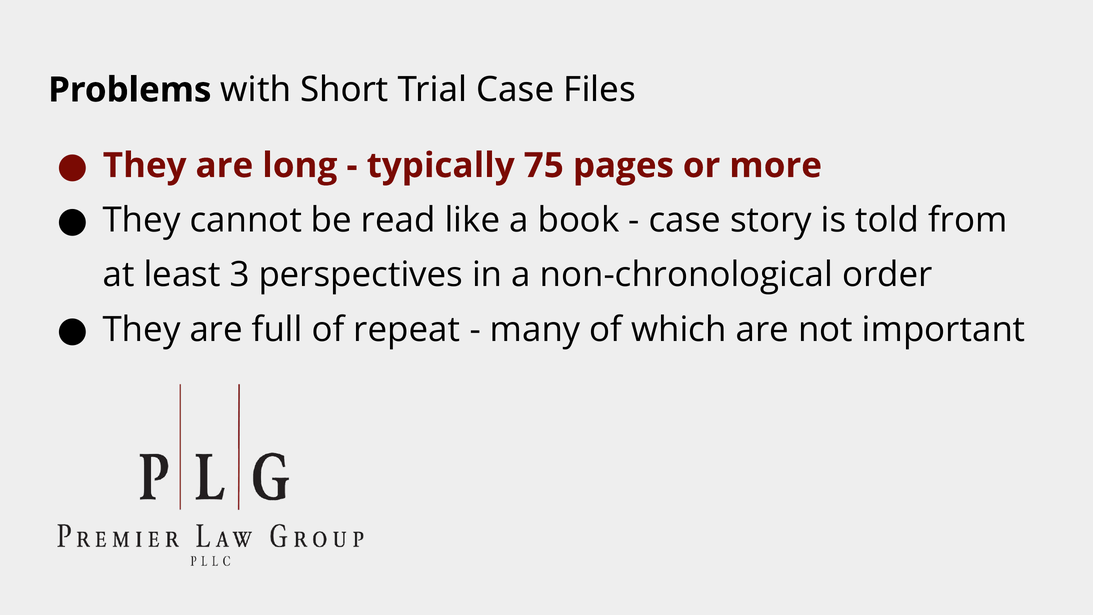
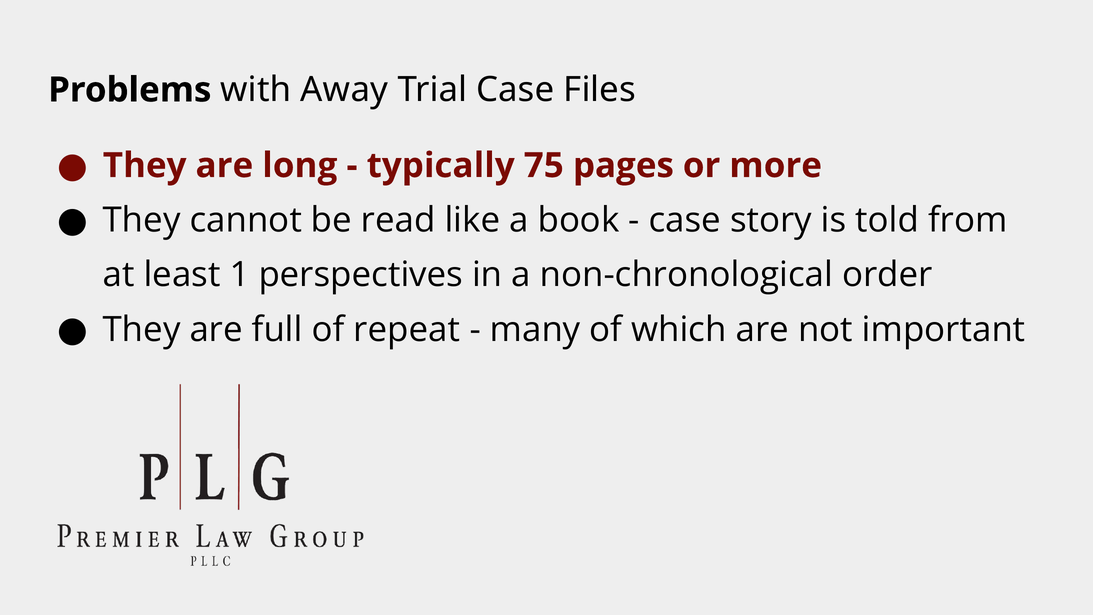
Short: Short -> Away (344, 90)
3: 3 -> 1 (239, 275)
